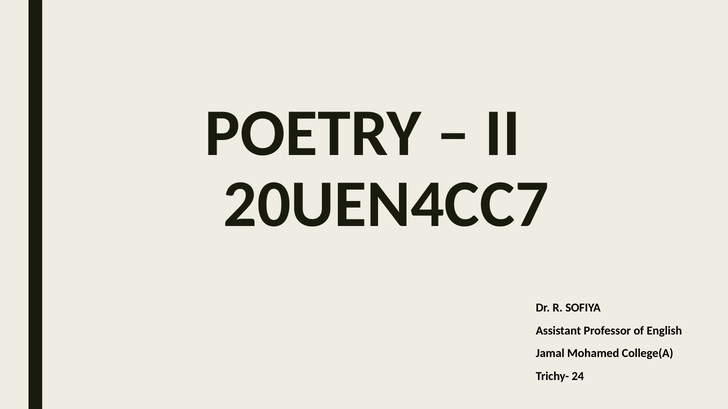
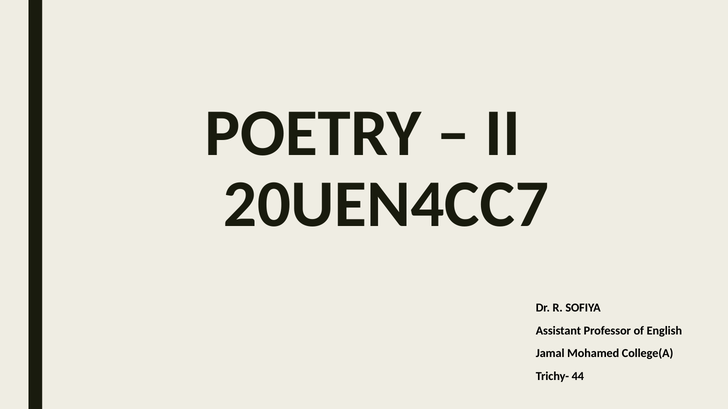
24: 24 -> 44 (578, 377)
